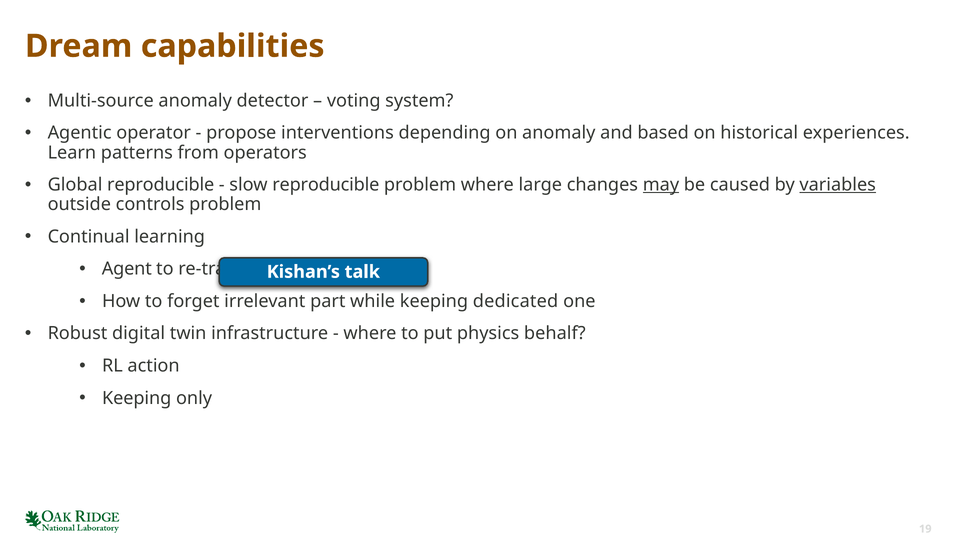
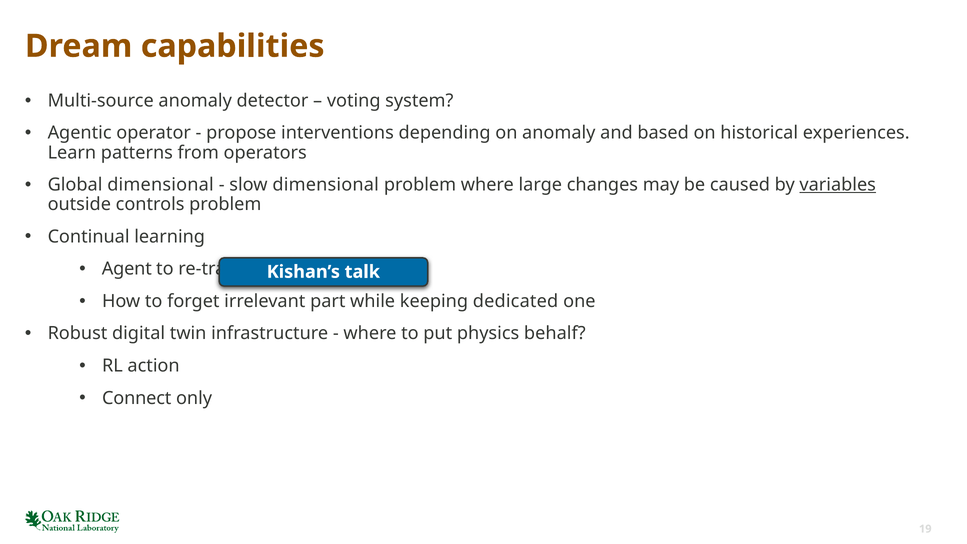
Global reproducible: reproducible -> dimensional (160, 185)
slow reproducible: reproducible -> dimensional (326, 185)
may underline: present -> none (661, 185)
Keeping: Keeping -> Connect (137, 398)
